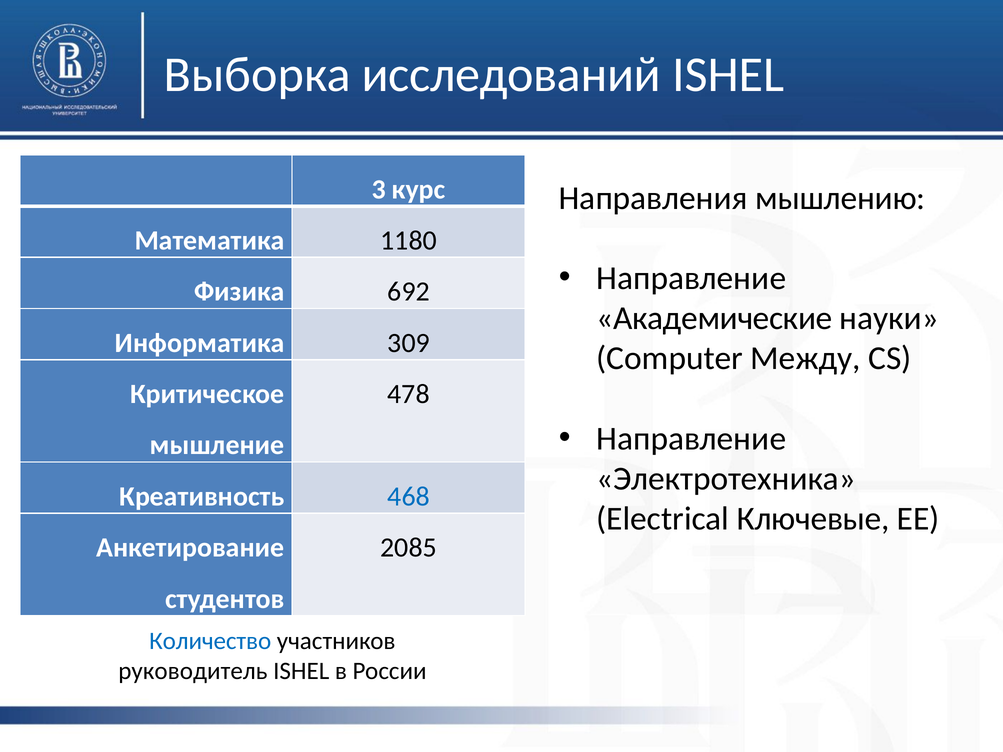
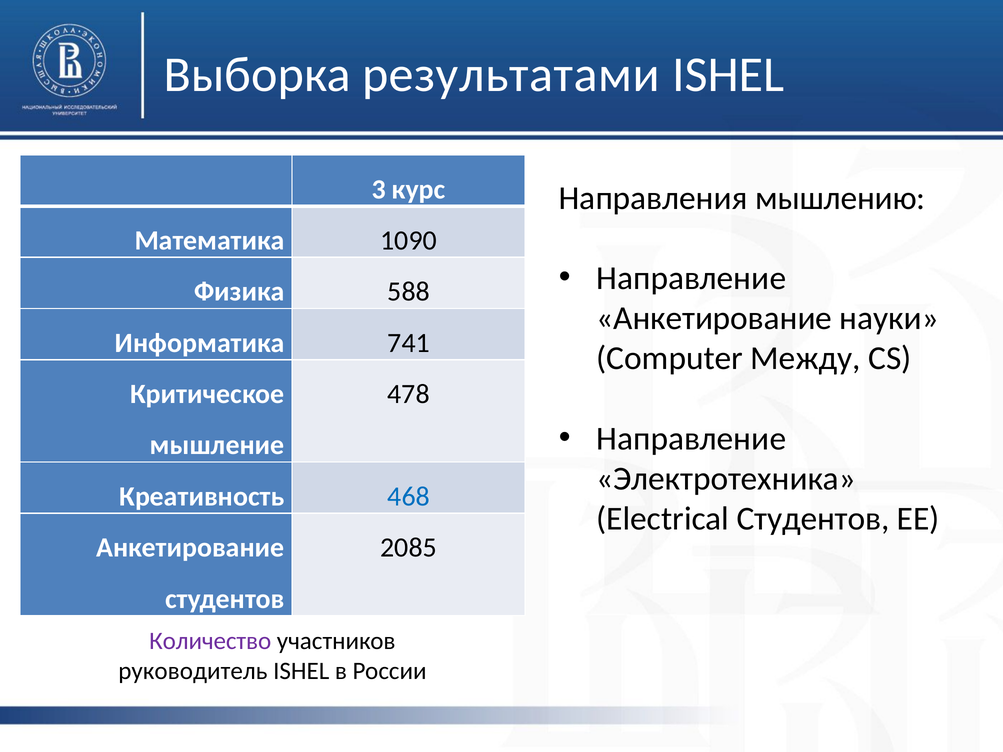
исследований: исследований -> результатами (511, 75)
1180: 1180 -> 1090 (409, 241)
692: 692 -> 588 (409, 292)
Академические: Академические -> Анкетирование (714, 318)
309: 309 -> 741 (409, 343)
Electrical Ключевые: Ключевые -> Студентов (813, 519)
Количество colour: blue -> purple (210, 641)
